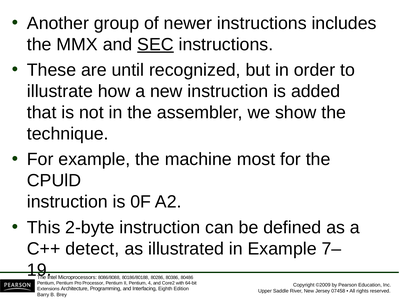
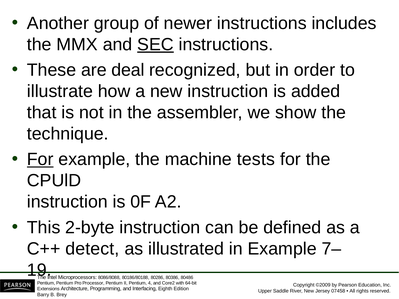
until: until -> deal (128, 70)
For underline: none -> present (40, 159)
most: most -> tests (256, 159)
